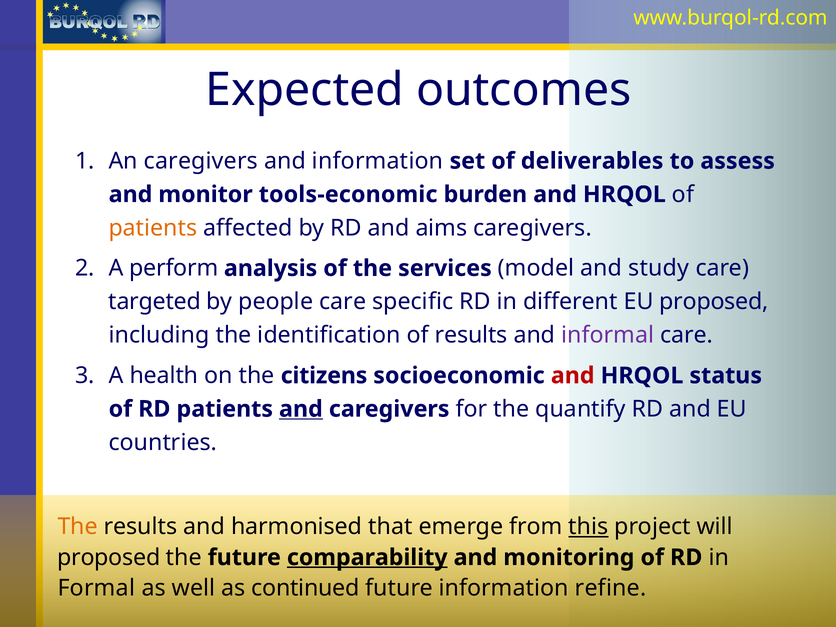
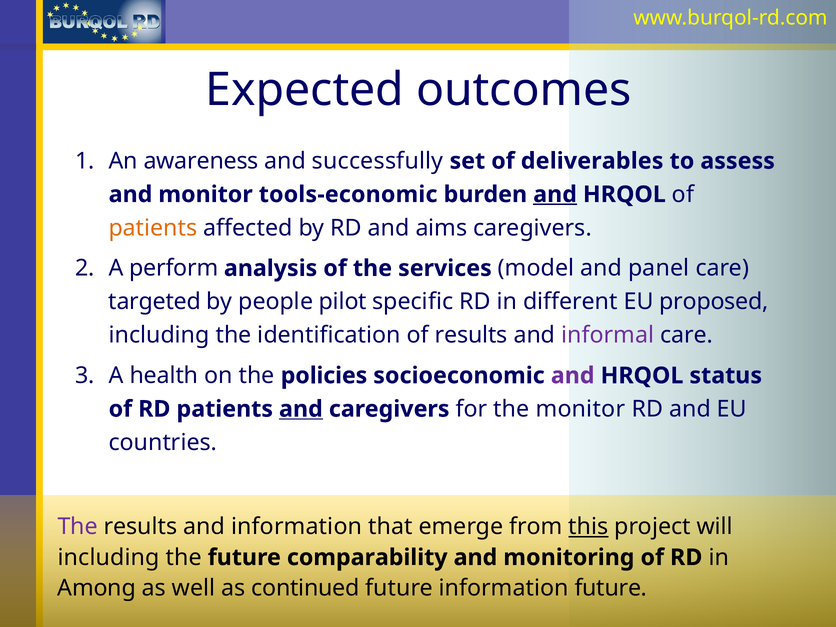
An caregivers: caregivers -> awareness (201, 161)
and information: information -> successfully (378, 161)
and underline: none -> present (555, 194)
study: study -> panel (659, 268)
people care: care -> pilot (343, 302)
citizens: citizens -> policies (324, 376)
and colour: red -> purple (573, 376)
the quantify: quantify -> monitor (580, 409)
The colour: orange -> purple (78, 527)
and harmonised: harmonised -> information (297, 527)
proposed: proposed -> including (109, 557)
comparability underline: present -> none (367, 557)
Formal: Formal -> Among (97, 588)
information refine: refine -> future (611, 588)
